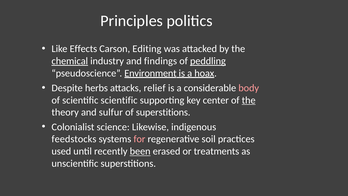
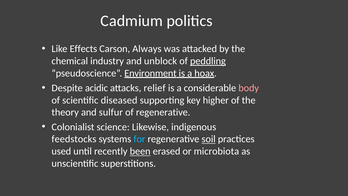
Principles: Principles -> Cadmium (132, 21)
Editing: Editing -> Always (147, 49)
chemical underline: present -> none (70, 61)
findings: findings -> unblock (161, 61)
herbs: herbs -> acidic (96, 88)
scientific scientific: scientific -> diseased (119, 100)
center: center -> higher (216, 100)
the underline: present -> none (249, 100)
of superstitions: superstitions -> regenerative (163, 112)
for colour: pink -> light blue (139, 139)
soil underline: none -> present (209, 139)
treatments: treatments -> microbiota (216, 151)
